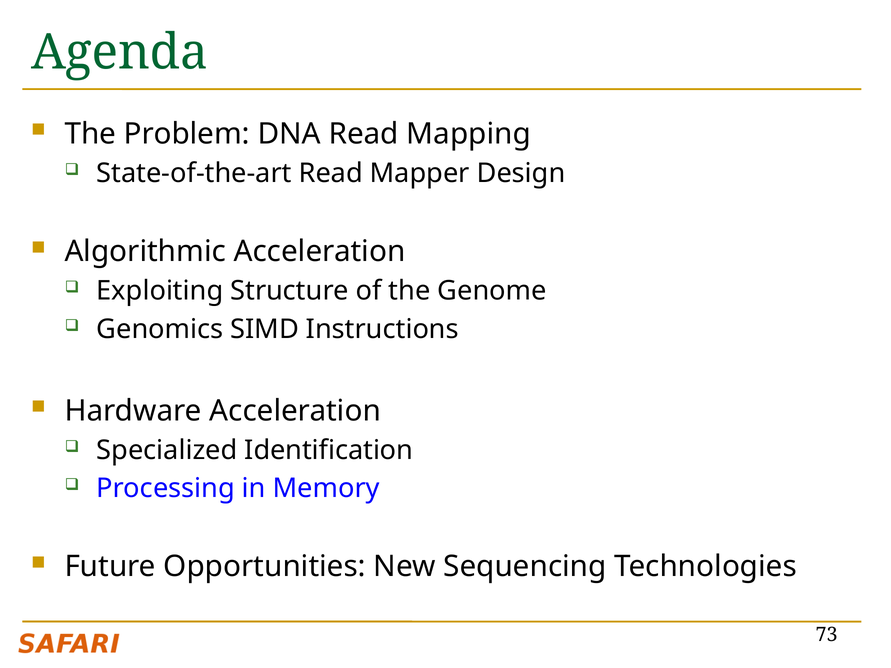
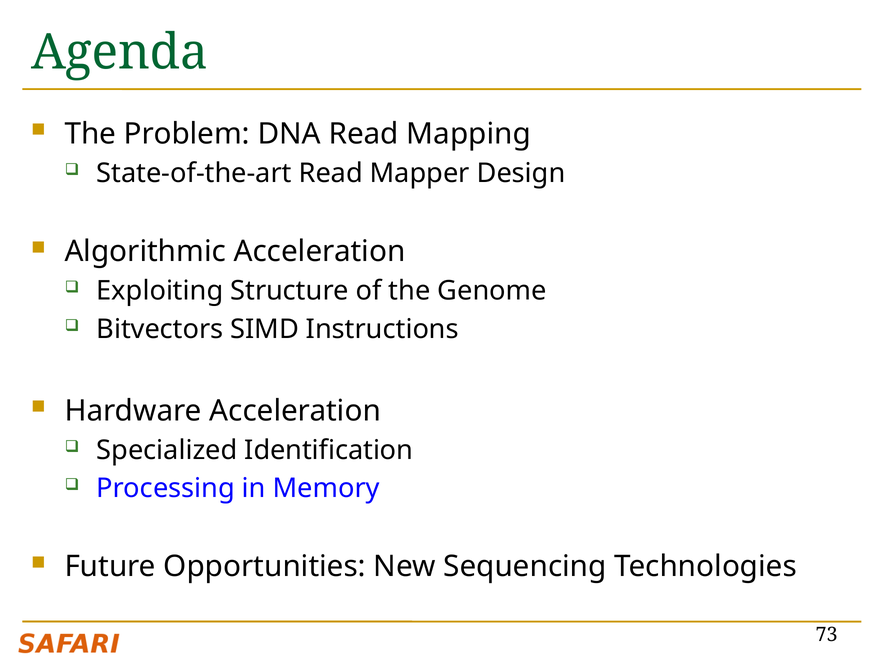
Genomics: Genomics -> Bitvectors (160, 329)
